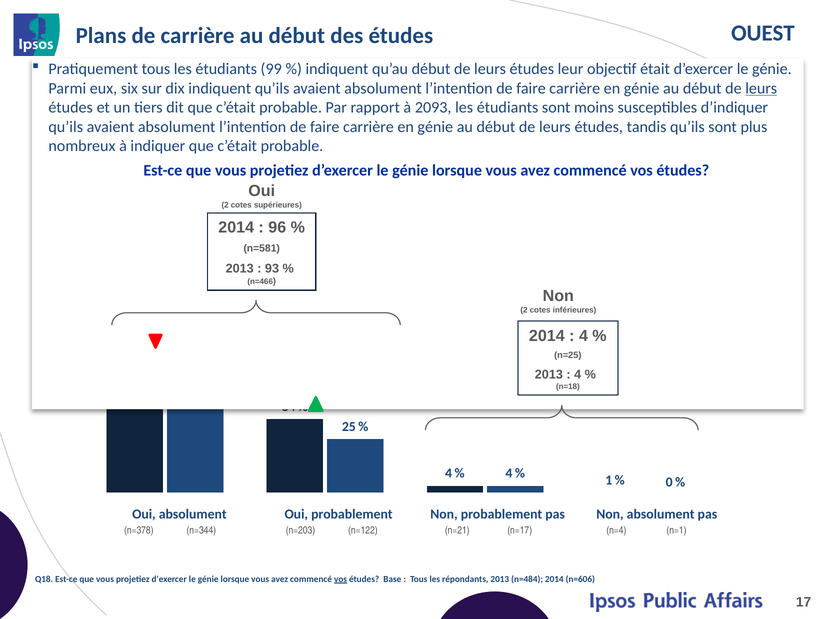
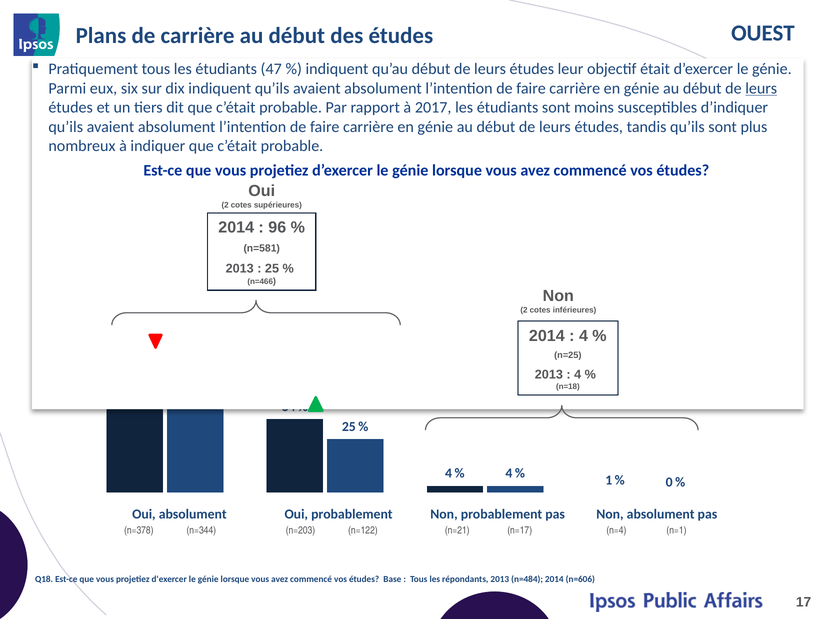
99: 99 -> 47 (271, 69)
2093: 2093 -> 2017 (433, 108)
93: 93 -> 25 (272, 269)
vos underline: present -> none (341, 580)
